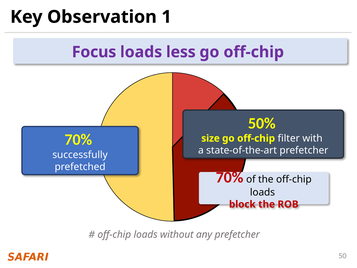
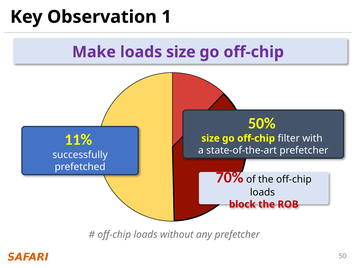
Focus: Focus -> Make (94, 52)
loads less: less -> size (181, 52)
70%: 70% -> 11% (78, 140)
